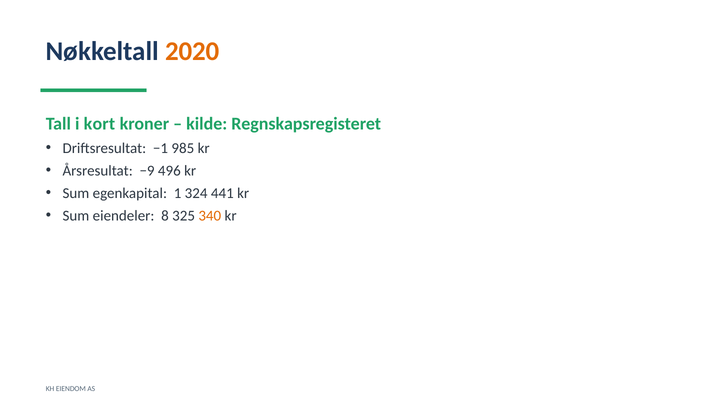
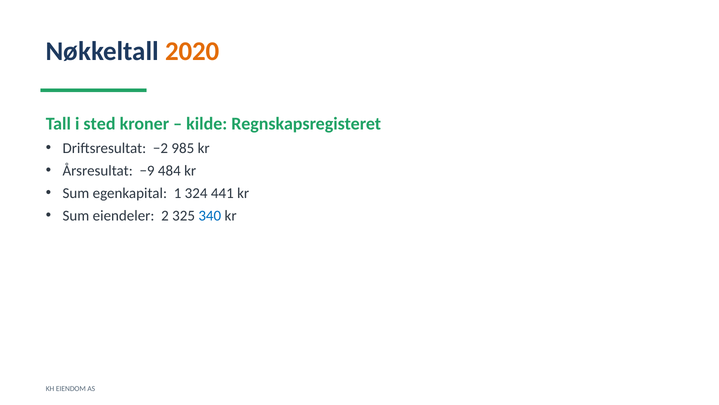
kort: kort -> sted (99, 124)
−1: −1 -> −2 (161, 148)
496: 496 -> 484 (169, 170)
8: 8 -> 2 (165, 215)
340 colour: orange -> blue (210, 215)
